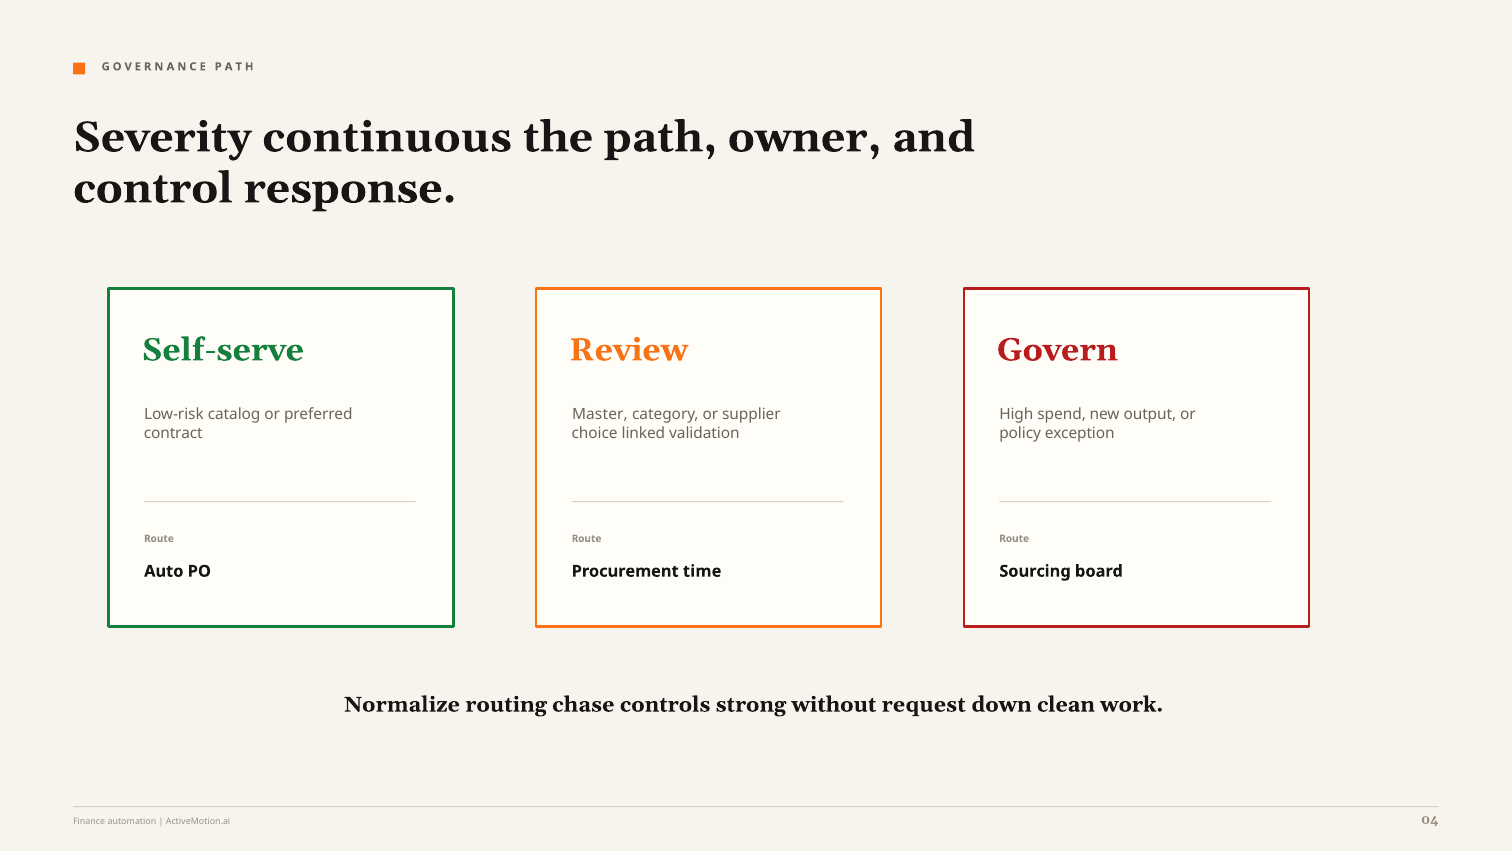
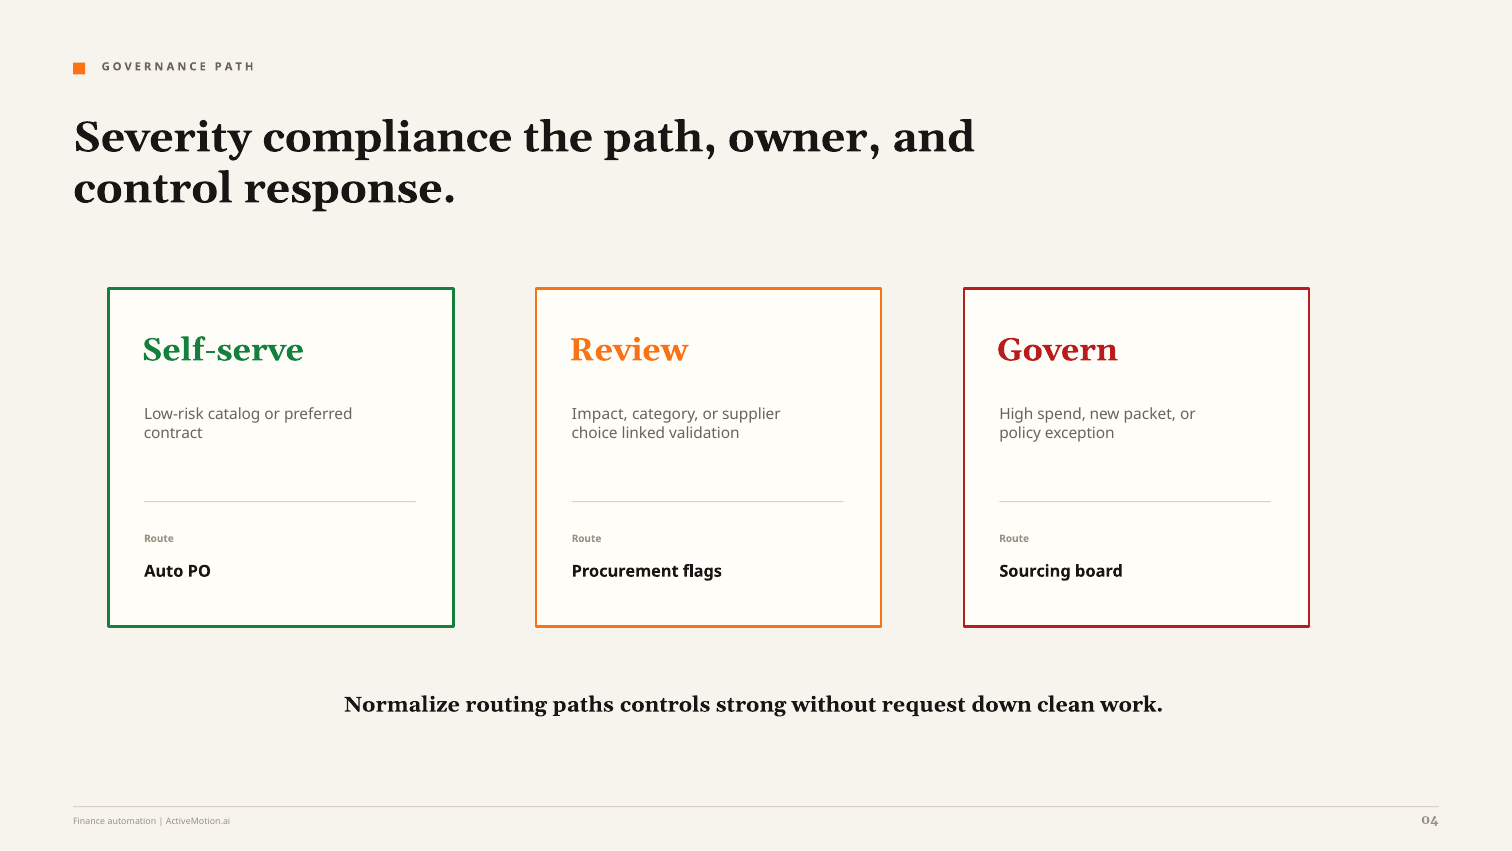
continuous: continuous -> compliance (387, 137)
Master: Master -> Impact (600, 414)
output: output -> packet (1150, 414)
time: time -> flags (702, 571)
chase: chase -> paths (583, 704)
